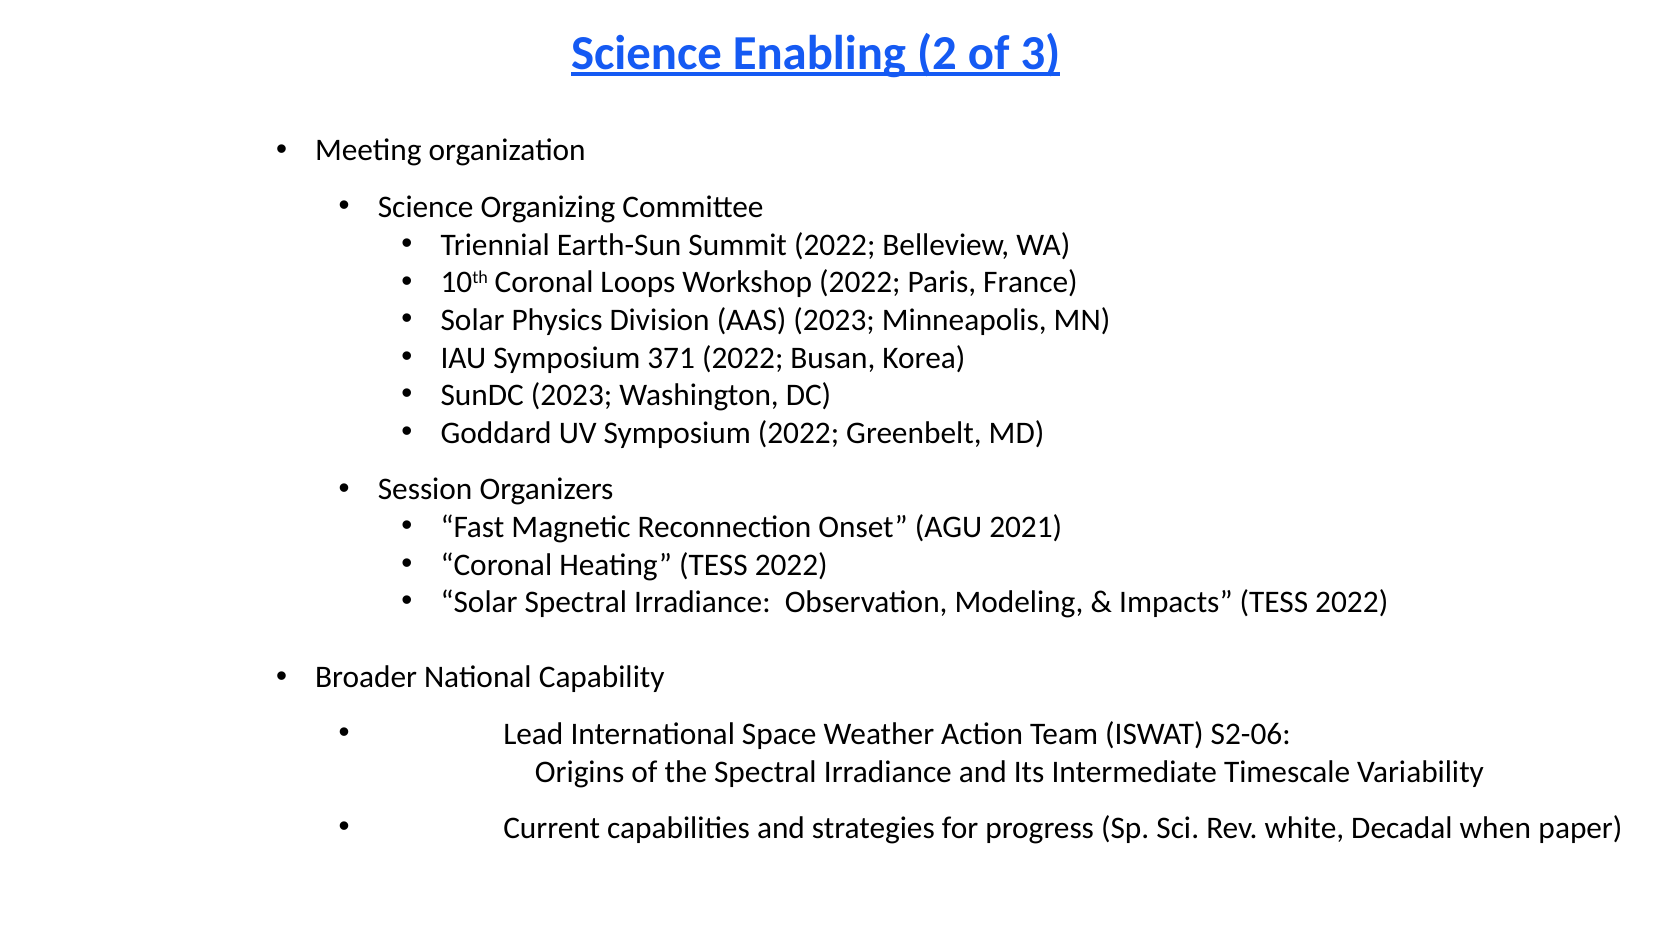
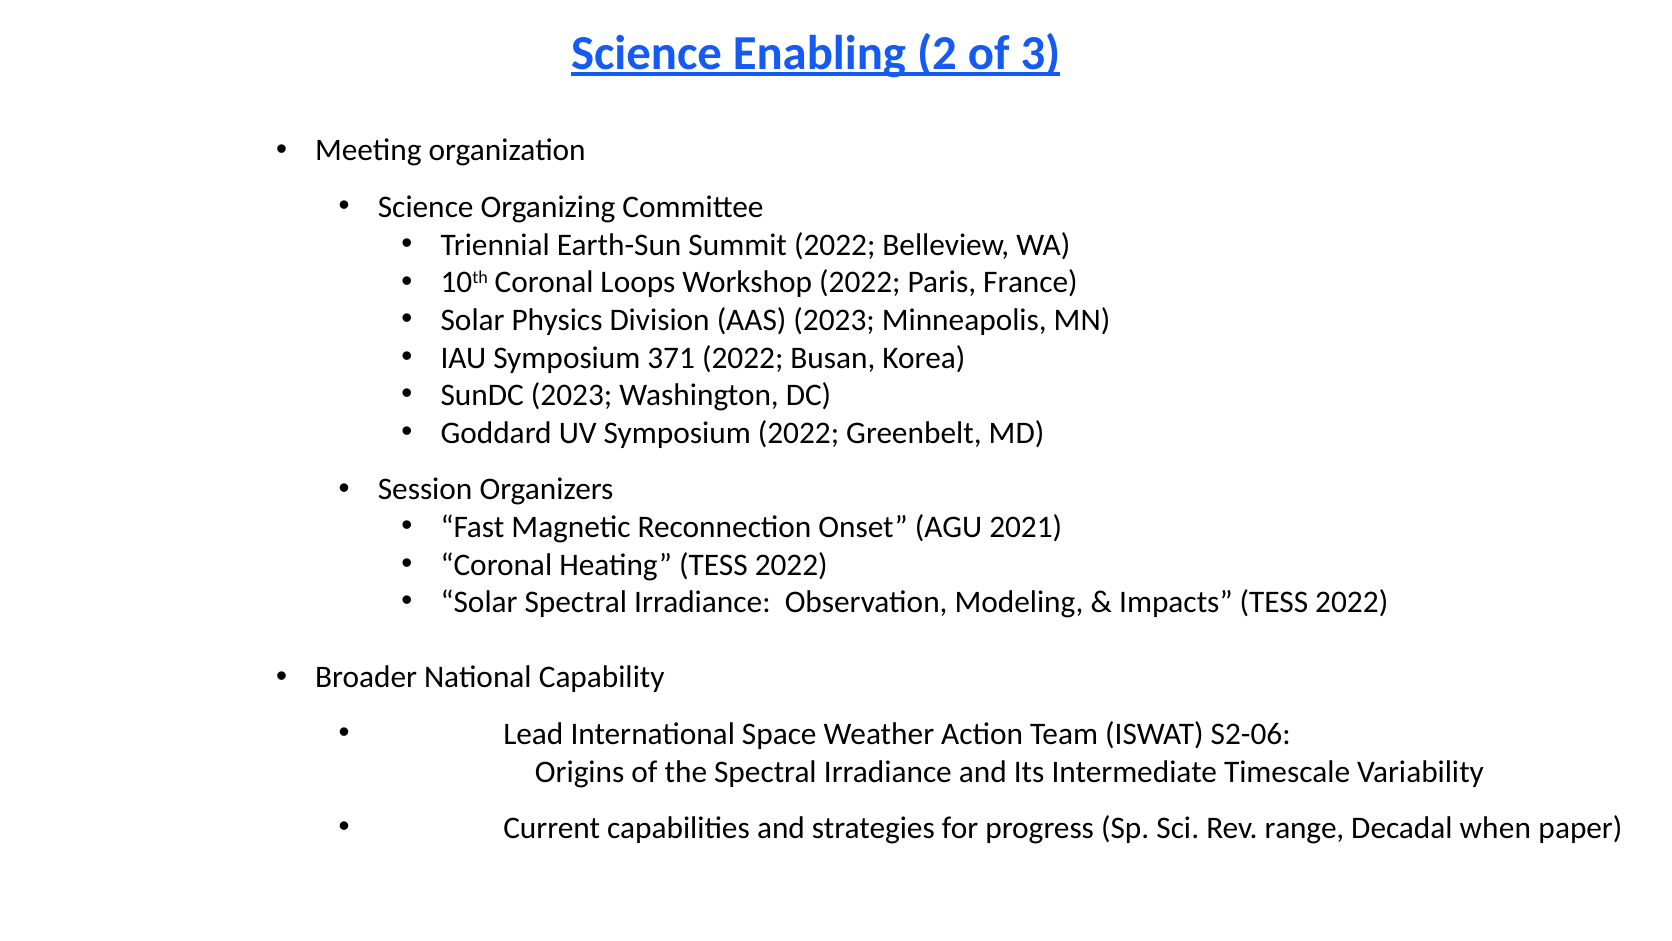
white: white -> range (1304, 828)
